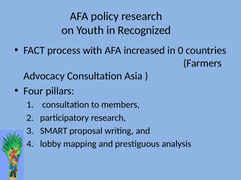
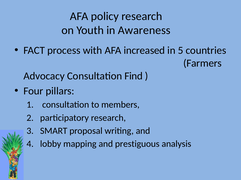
Recognized: Recognized -> Awareness (144, 30)
0: 0 -> 5 (181, 51)
Asia: Asia -> Find (134, 76)
